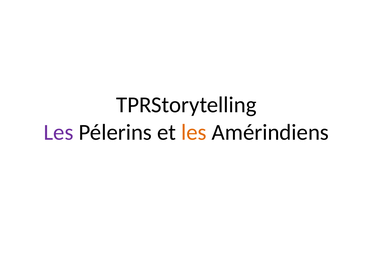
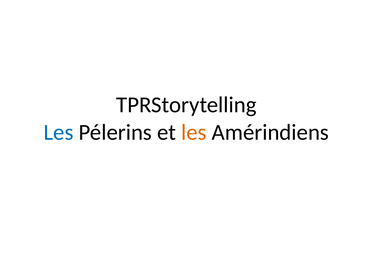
Les colour: purple -> blue (59, 132)
